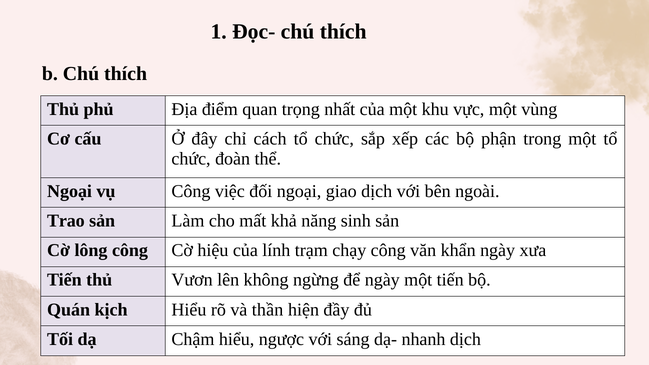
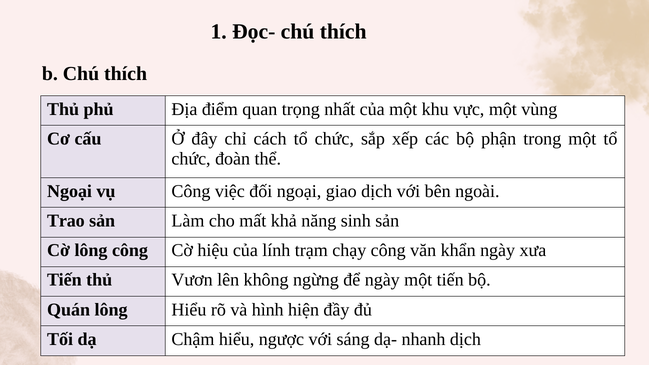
Quán kịch: kịch -> lông (111, 310)
thần: thần -> hình (268, 310)
